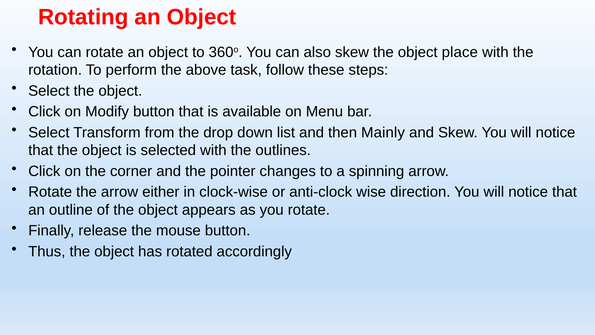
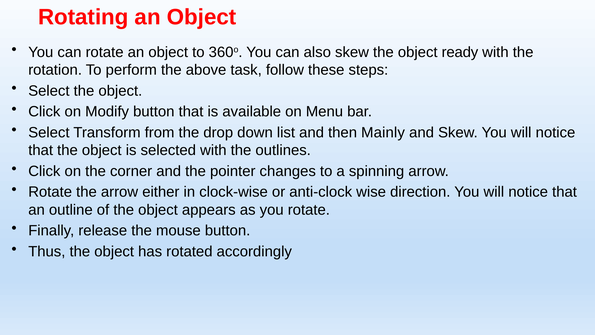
place: place -> ready (460, 52)
